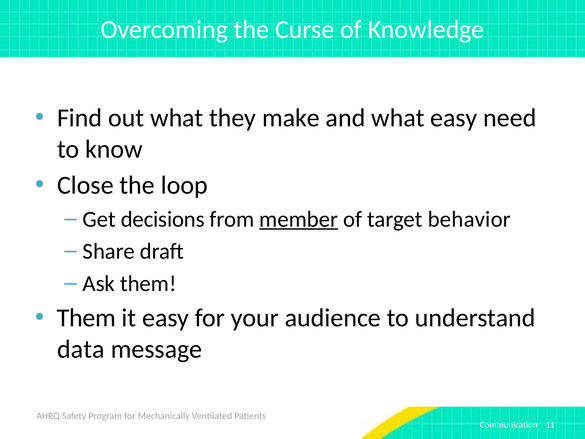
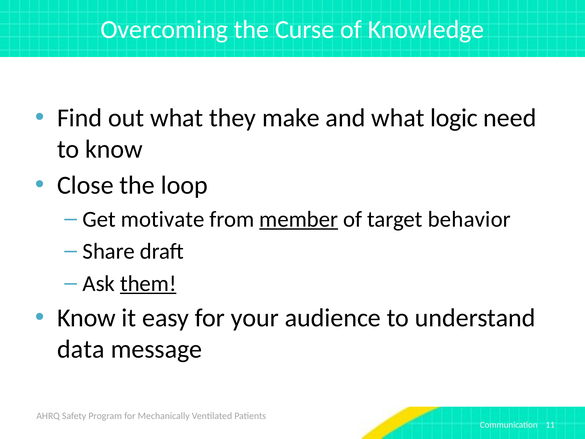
what easy: easy -> logic (454, 118)
decisions: decisions -> motivate (163, 219)
them underline: none -> present (148, 283)
Them: Them -> Know (86, 318)
